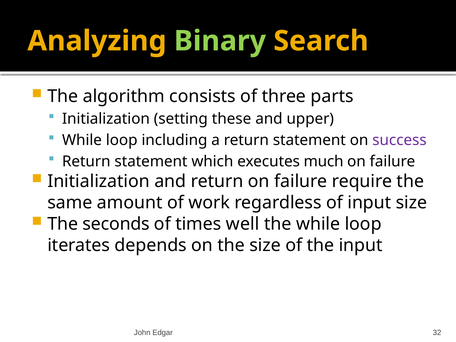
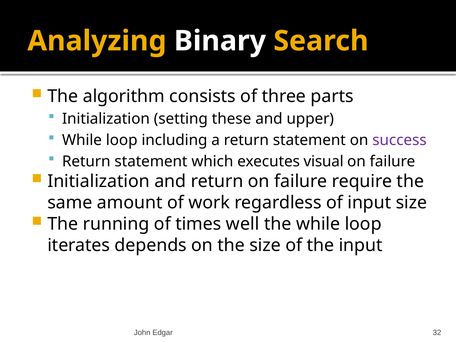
Binary colour: light green -> white (220, 41)
much: much -> visual (324, 161)
seconds: seconds -> running (116, 224)
